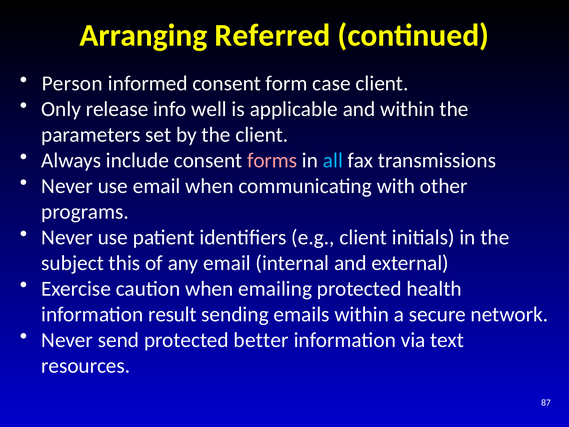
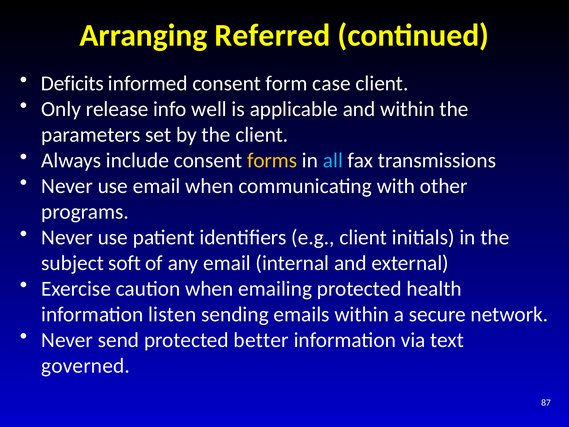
Person: Person -> Deficits (72, 84)
forms colour: pink -> yellow (272, 160)
this: this -> soft (125, 263)
result: result -> listen (172, 314)
resources: resources -> governed (86, 365)
